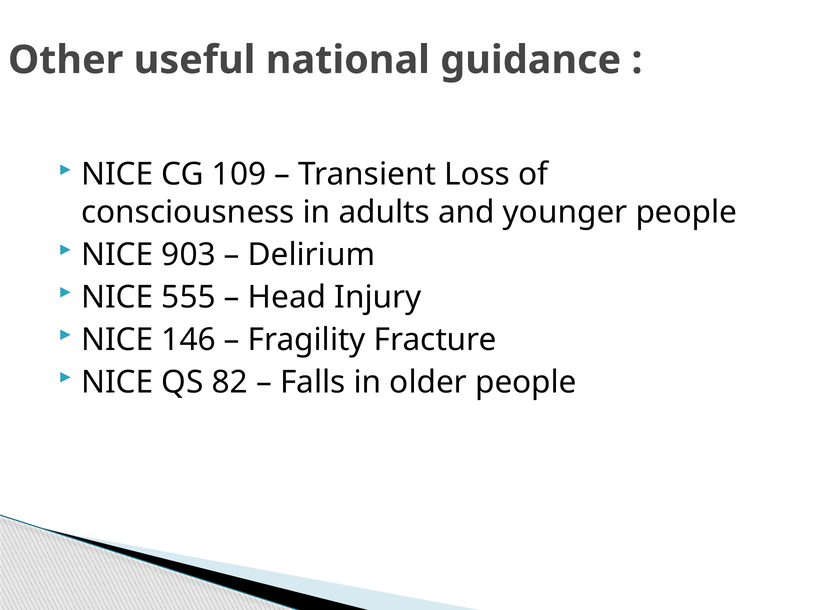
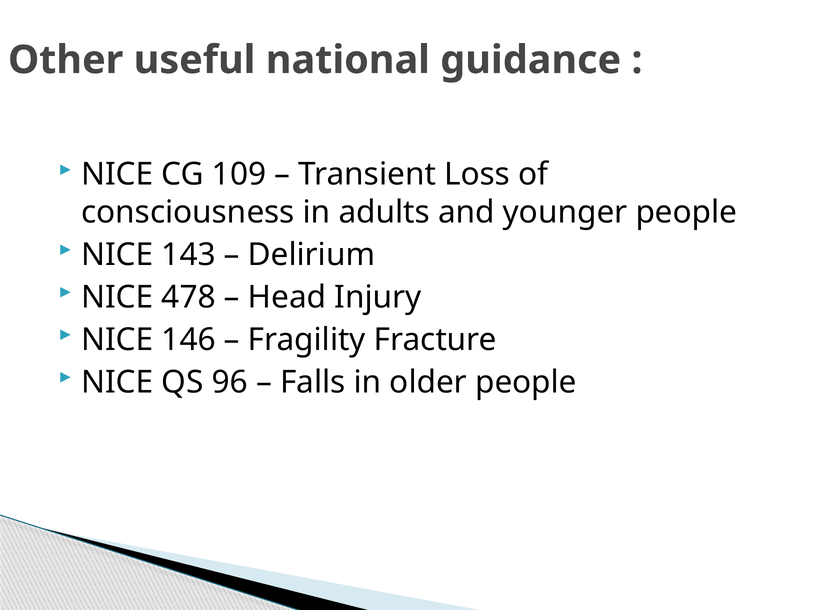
903: 903 -> 143 (189, 254)
555: 555 -> 478 (189, 297)
82: 82 -> 96 (230, 382)
